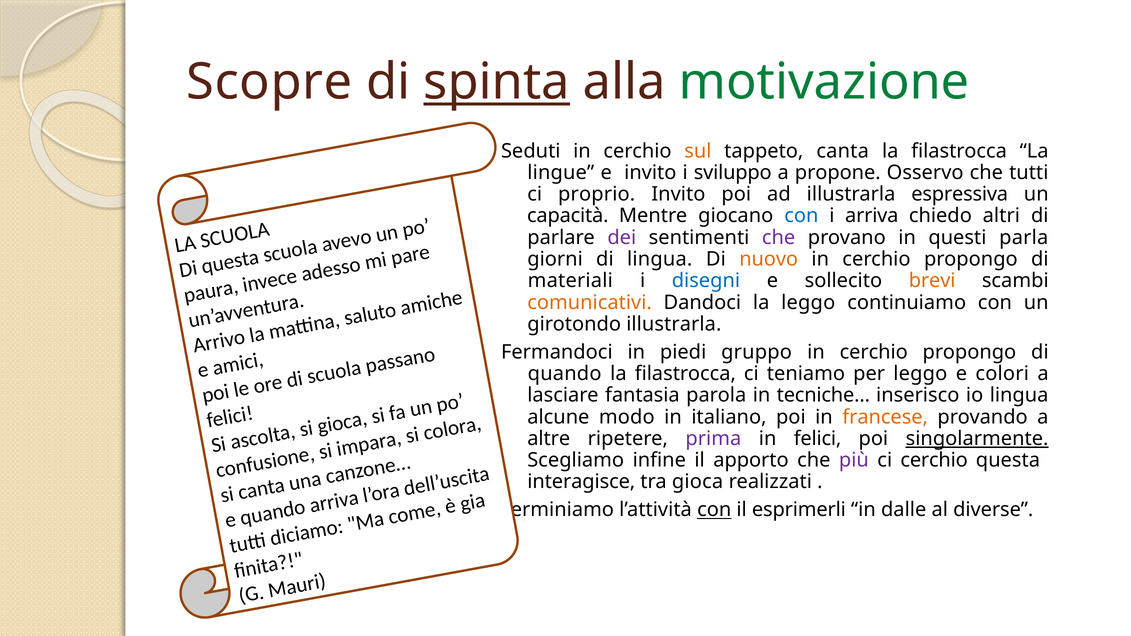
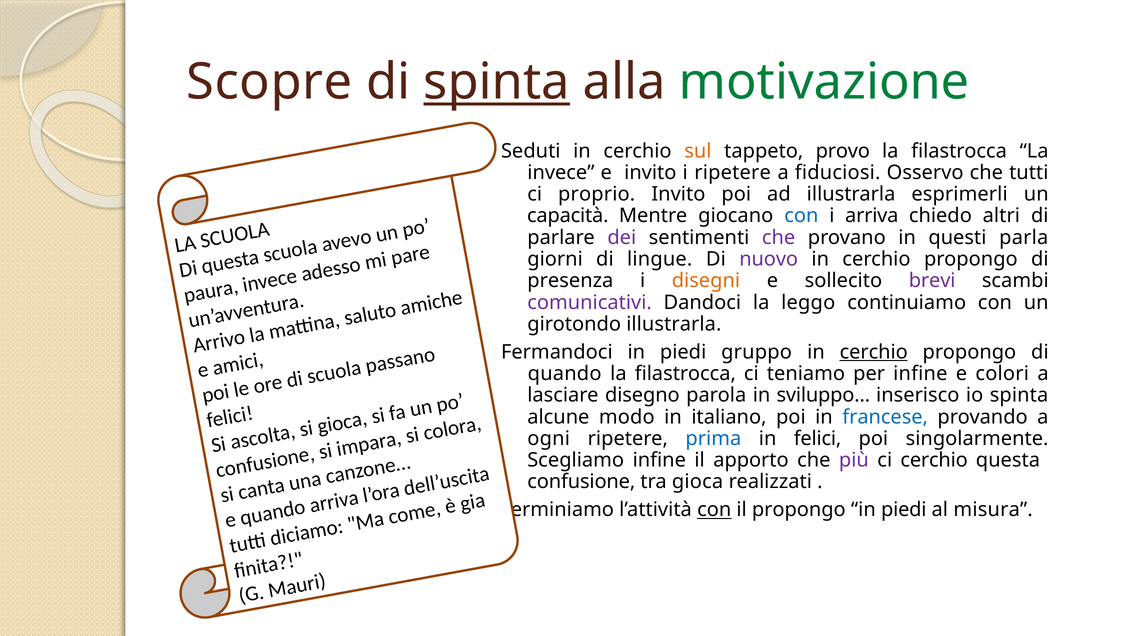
tappeto canta: canta -> provo (843, 151)
lingue: lingue -> invece (561, 173)
i sviluppo: sviluppo -> ripetere (733, 173)
propone: propone -> fiduciosi (838, 173)
espressiva: espressiva -> esprimerli (960, 194)
di lingua: lingua -> lingue (660, 259)
nuovo colour: orange -> purple (769, 259)
materiali: materiali -> presenza (570, 281)
disegni colour: blue -> orange (706, 281)
brevi colour: orange -> purple (932, 281)
comunicativi colour: orange -> purple (590, 302)
cerchio underline: none -> present (874, 352)
per leggo: leggo -> infine (920, 374)
fantasia: fantasia -> disegno (642, 395)
tecniche…: tecniche… -> sviluppo… (823, 395)
io lingua: lingua -> spinta (1019, 395)
francese colour: orange -> blue (885, 417)
altre: altre -> ogni (549, 439)
prima colour: purple -> blue (713, 439)
singolarmente underline: present -> none (977, 439)
interagisce: interagisce -> confusione (581, 482)
il esprimerli: esprimerli -> propongo (799, 510)
dalle: dalle -> piedi (904, 510)
diverse: diverse -> misura (993, 510)
